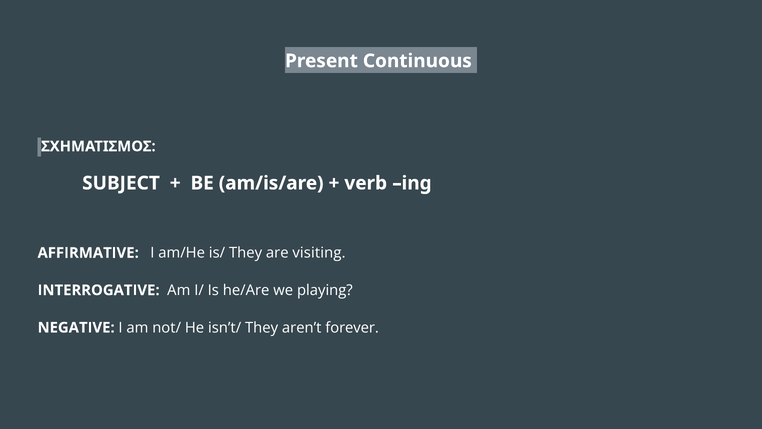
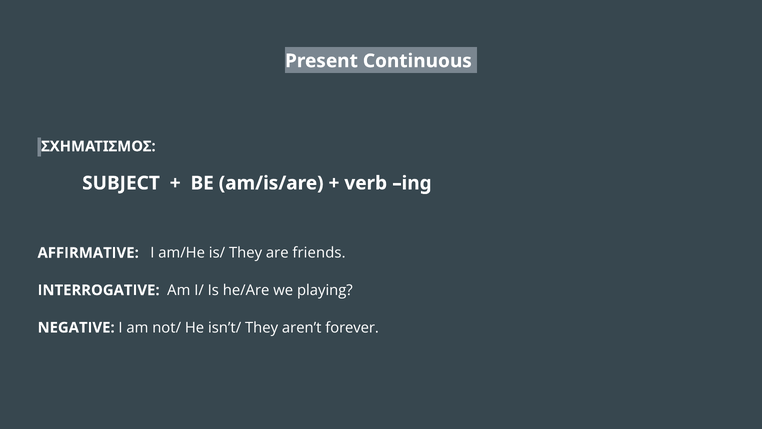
visiting: visiting -> friends (319, 253)
